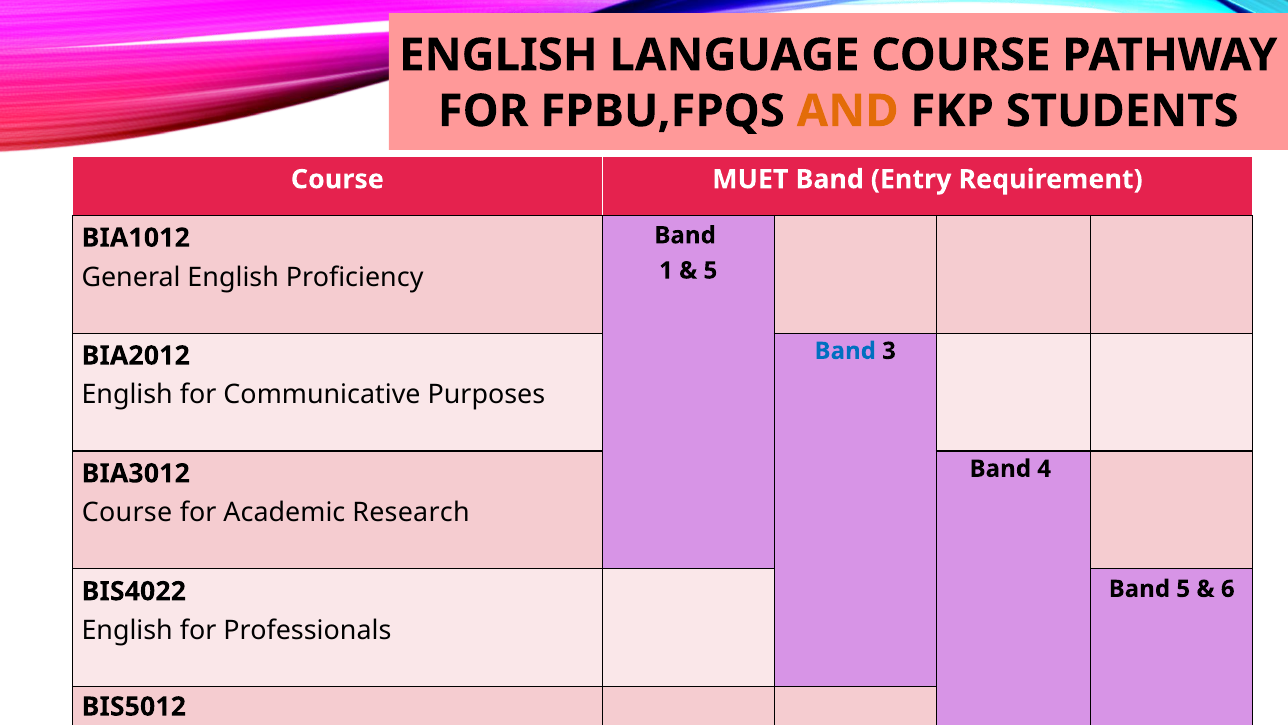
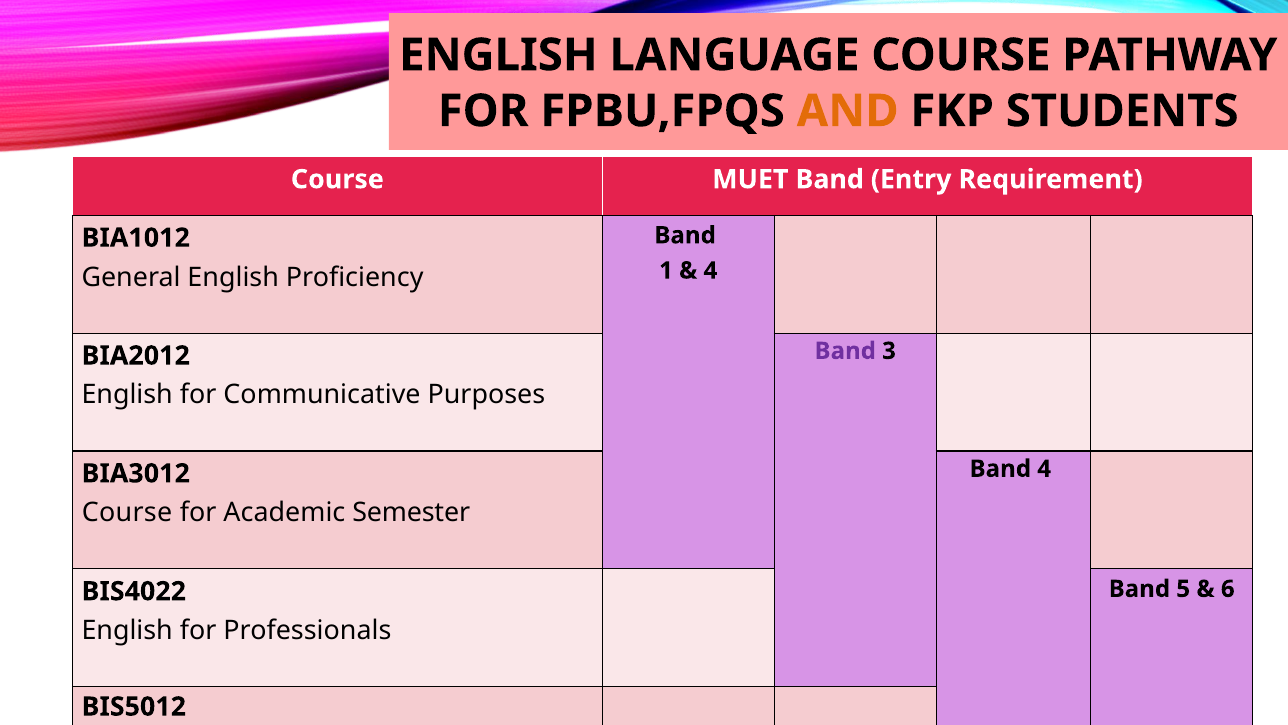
5: 5 -> 4 (710, 270)
Band colour: blue -> purple (845, 351)
Academic Research: Research -> Semester (411, 513)
